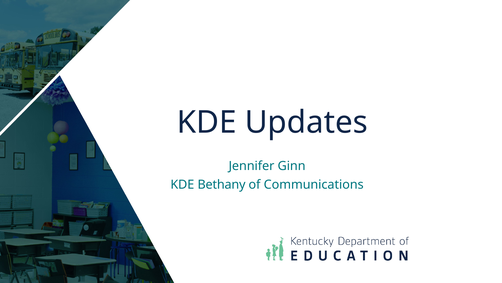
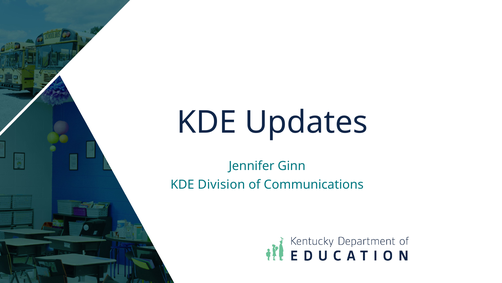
Bethany: Bethany -> Division (221, 184)
